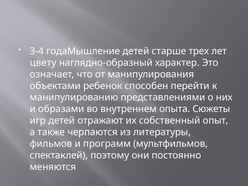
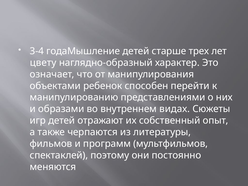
опыта: опыта -> видах (175, 109)
